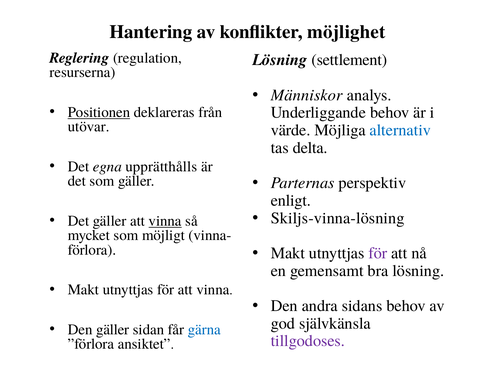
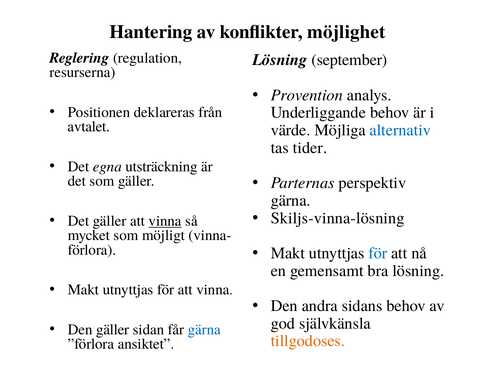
settlement: settlement -> september (349, 60)
Människor: Människor -> Provention (307, 95)
Positionen underline: present -> none (99, 112)
utövar: utövar -> avtalet (89, 126)
delta: delta -> tider (310, 147)
upprätthålls: upprätthålls -> utsträckning (161, 166)
enligt: enligt -> gärna (291, 200)
för colour: purple -> blue (378, 253)
tillgodoses colour: purple -> orange (308, 340)
